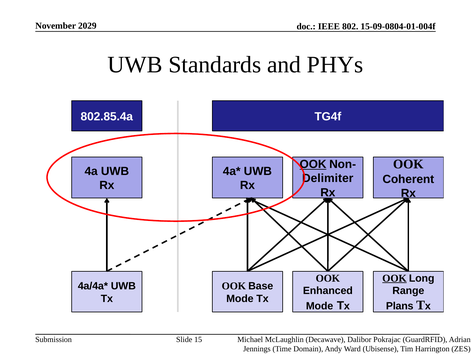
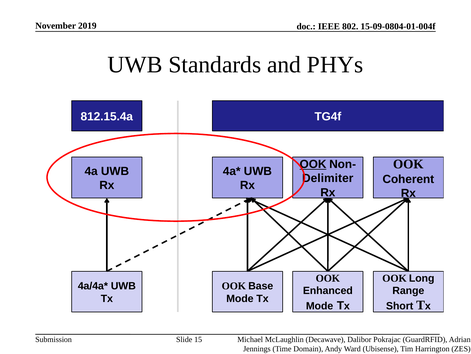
2029: 2029 -> 2019 (87, 26)
802.85.4a: 802.85.4a -> 812.15.4a (107, 116)
OOK underline: present -> none (394, 278)
Plans: Plans -> Short (400, 305)
